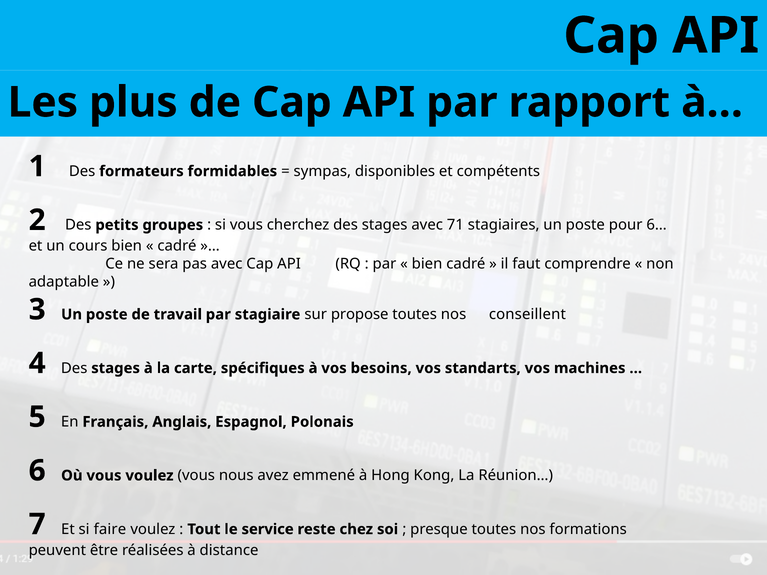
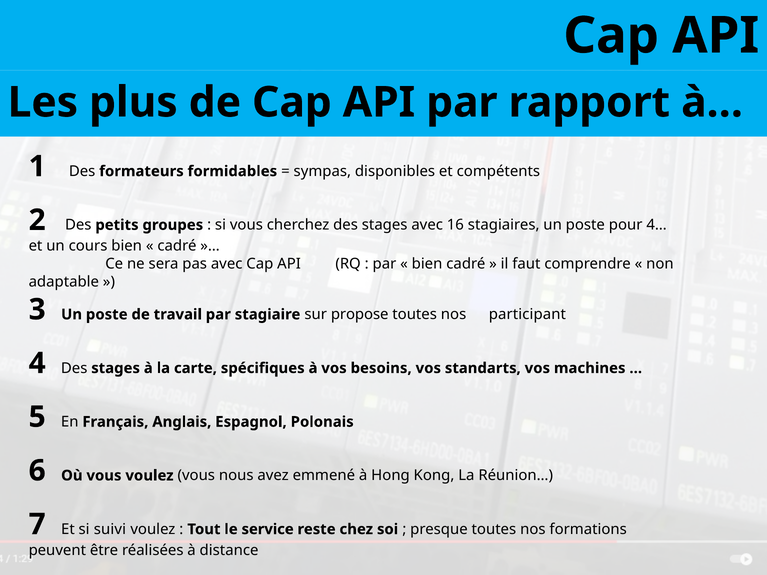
71: 71 -> 16 (455, 225)
6…: 6… -> 4… (657, 225)
conseillent: conseillent -> participant (527, 315)
faire: faire -> suivi (110, 529)
